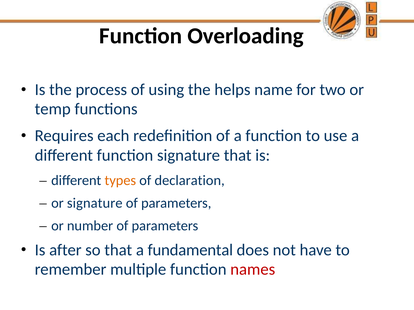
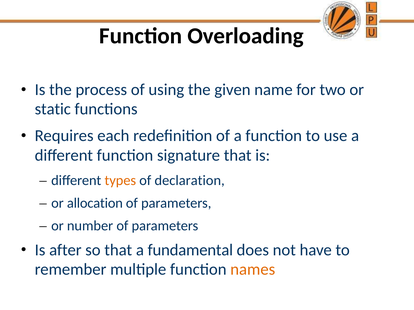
helps: helps -> given (232, 90)
temp: temp -> static (53, 109)
or signature: signature -> allocation (95, 204)
names colour: red -> orange (253, 270)
